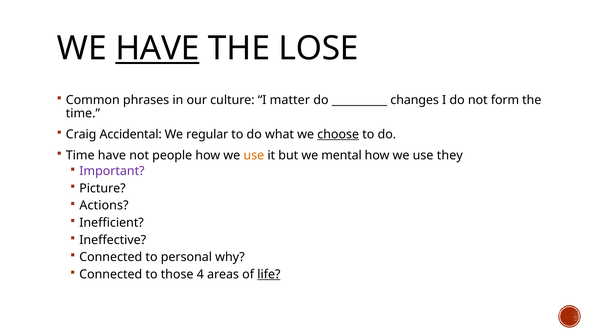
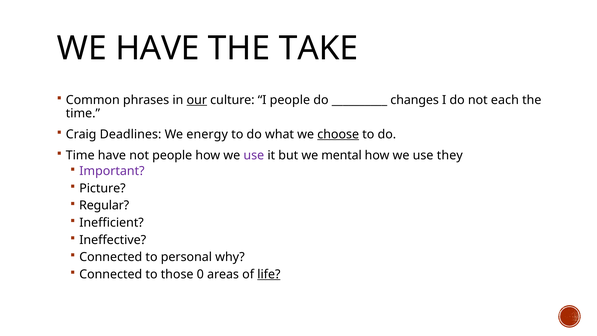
HAVE underline: present -> none (157, 48)
LOSE: LOSE -> TAKE (318, 48)
our underline: none -> present (197, 100)
I matter: matter -> people (290, 100)
form: form -> each (505, 100)
Accidental: Accidental -> Deadlines (131, 134)
regular: regular -> energy (207, 134)
use colour: orange -> purple (254, 155)
Actions: Actions -> Regular (104, 205)
4: 4 -> 0 (200, 274)
